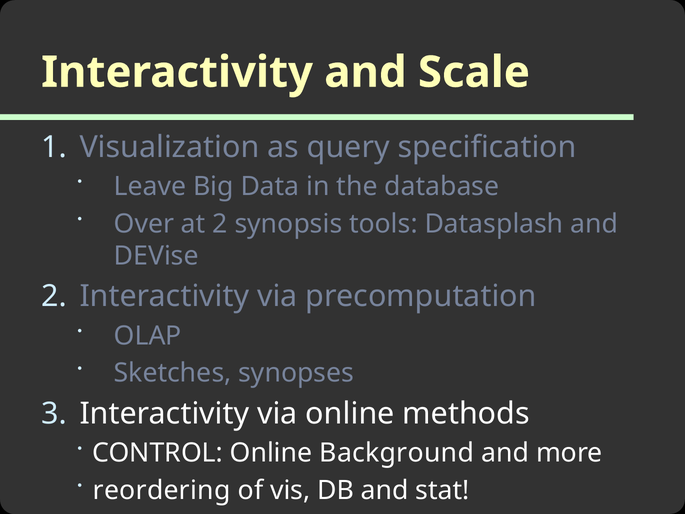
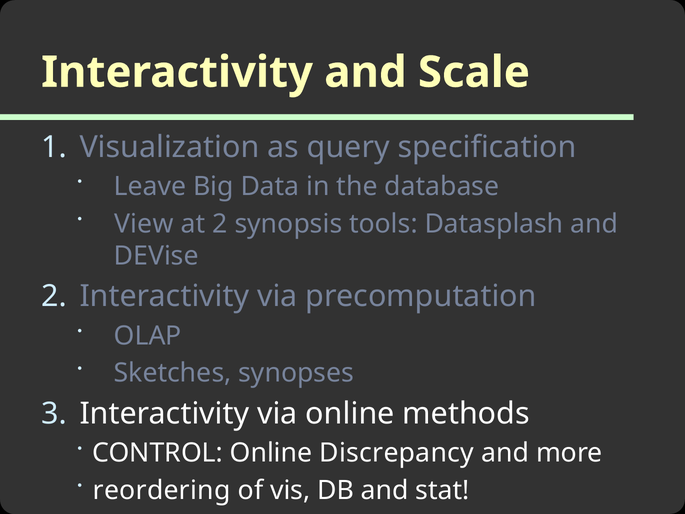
Over: Over -> View (144, 224)
Background: Background -> Discrepancy (397, 453)
